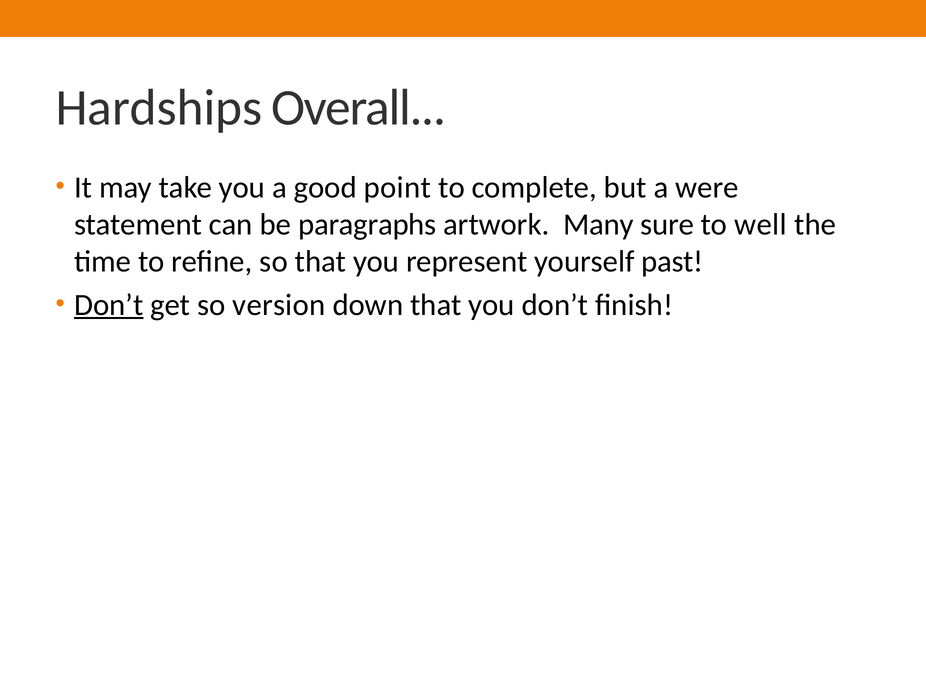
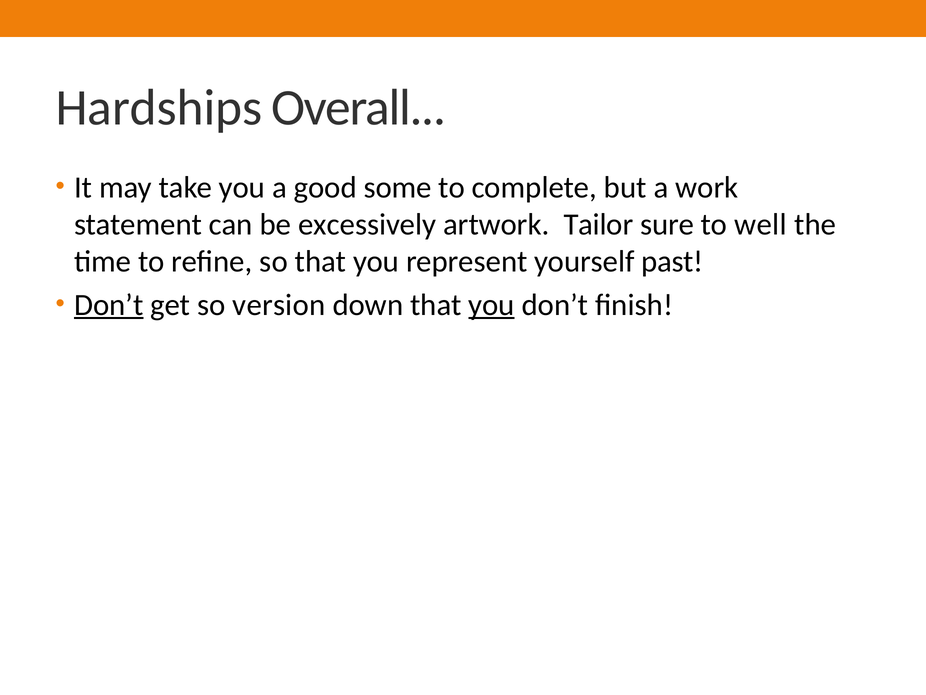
point: point -> some (398, 187)
were: were -> work (707, 187)
paragraphs: paragraphs -> excessively (367, 224)
Many: Many -> Tailor (598, 224)
you underline: none -> present (492, 305)
